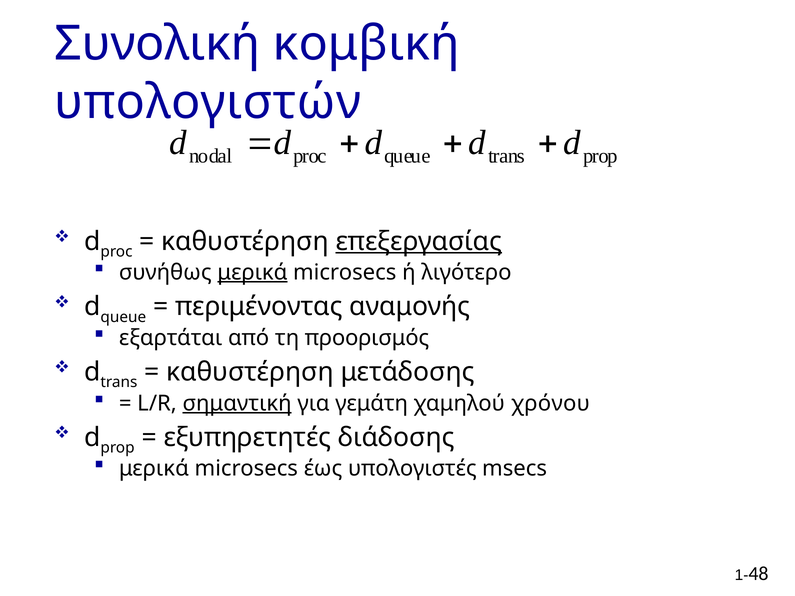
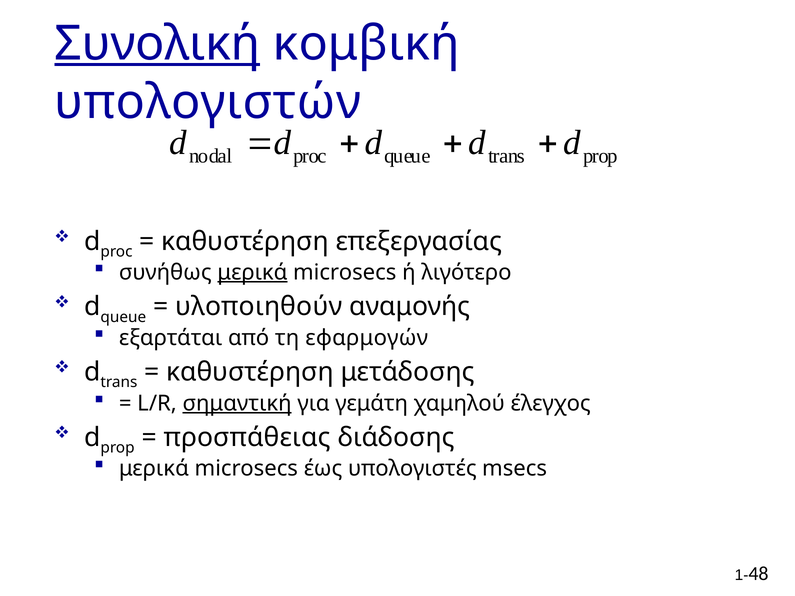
Συνολική underline: none -> present (157, 44)
επεξεργασίας underline: present -> none (419, 241)
περιμένοντας: περιμένοντας -> υλοποιηθούν (259, 307)
προορισμός: προορισμός -> εφαρμογών (367, 338)
χρόνου: χρόνου -> έλεγχος (551, 403)
εξυπηρετητές: εξυπηρετητές -> προσπάθειας (247, 438)
